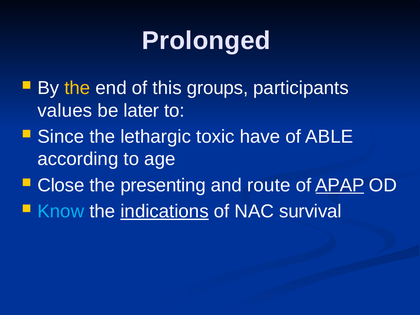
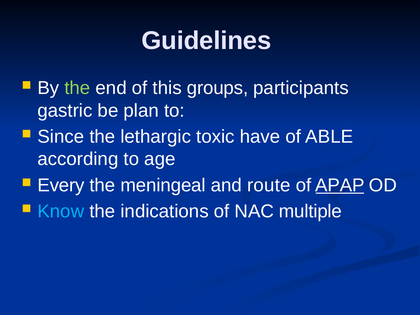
Prolonged: Prolonged -> Guidelines (206, 41)
the colour: yellow -> light green (77, 88)
values: values -> gastric (65, 111)
later: later -> plan (141, 111)
Close: Close -> Every (61, 185)
presenting: presenting -> meningeal (163, 185)
indications underline: present -> none (165, 211)
survival: survival -> multiple (310, 211)
